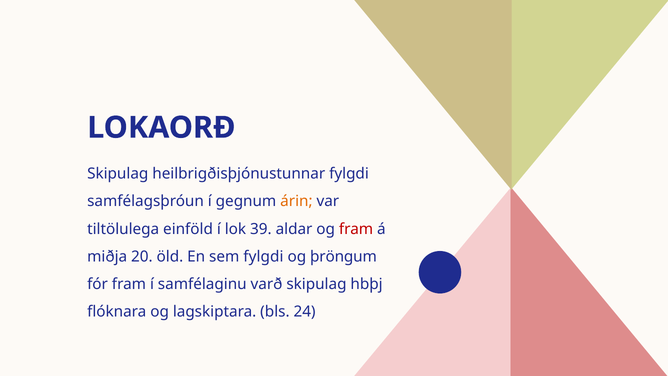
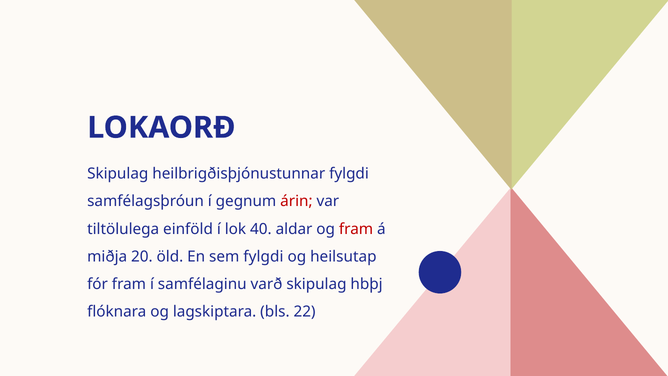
árin colour: orange -> red (296, 201)
39: 39 -> 40 (261, 229)
þröngum: þröngum -> heilsutap (343, 256)
24: 24 -> 22 (305, 311)
